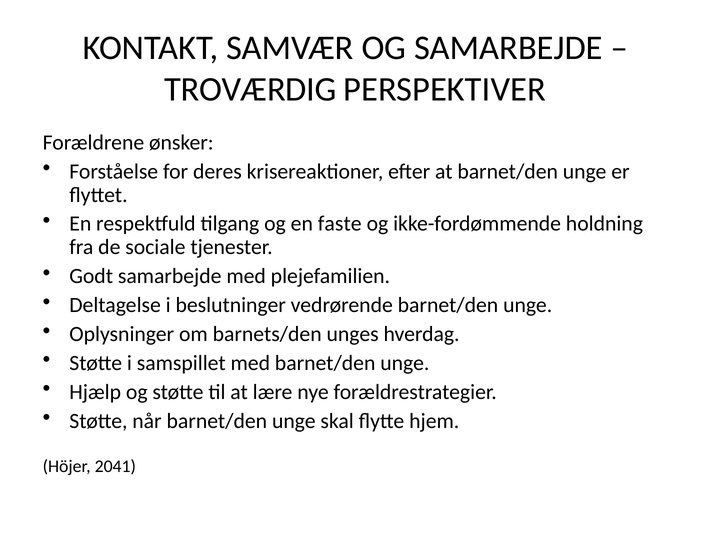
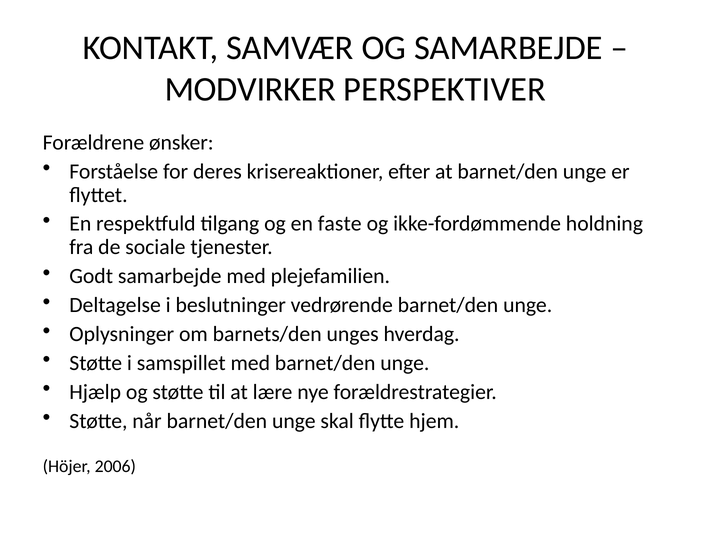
TROVÆRDIG: TROVÆRDIG -> MODVIRKER (250, 90)
2041: 2041 -> 2006 (115, 467)
